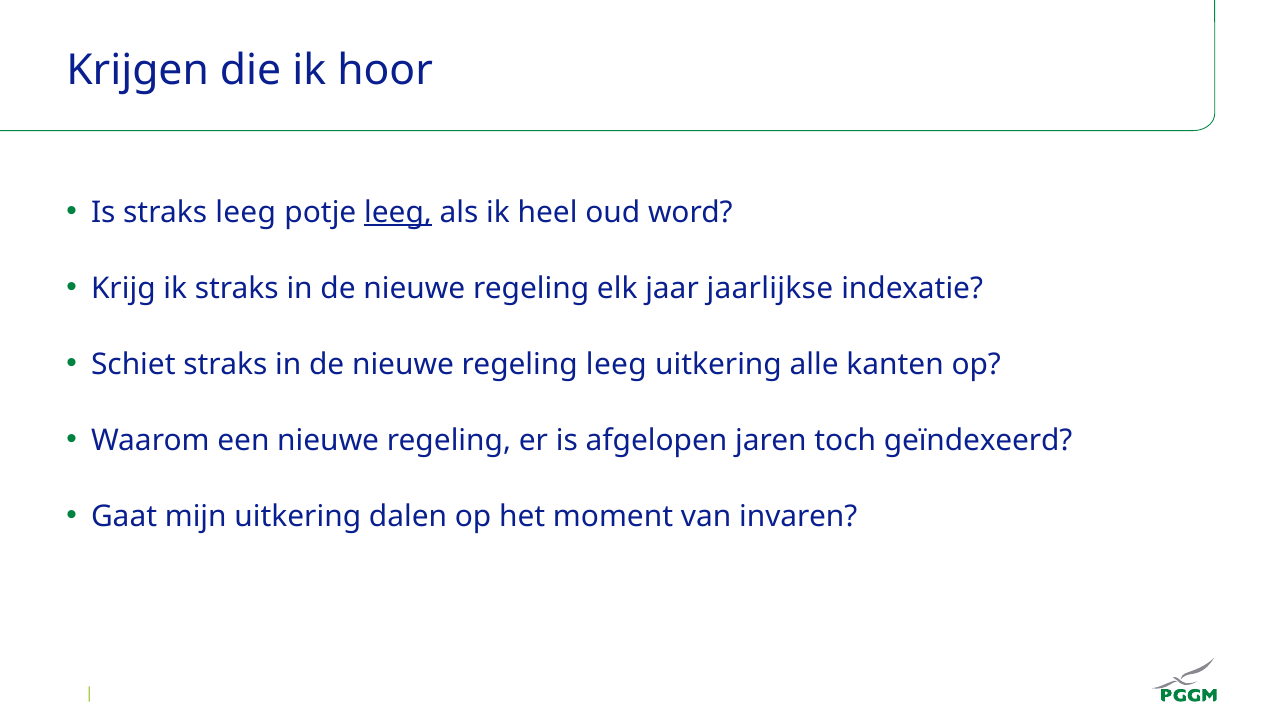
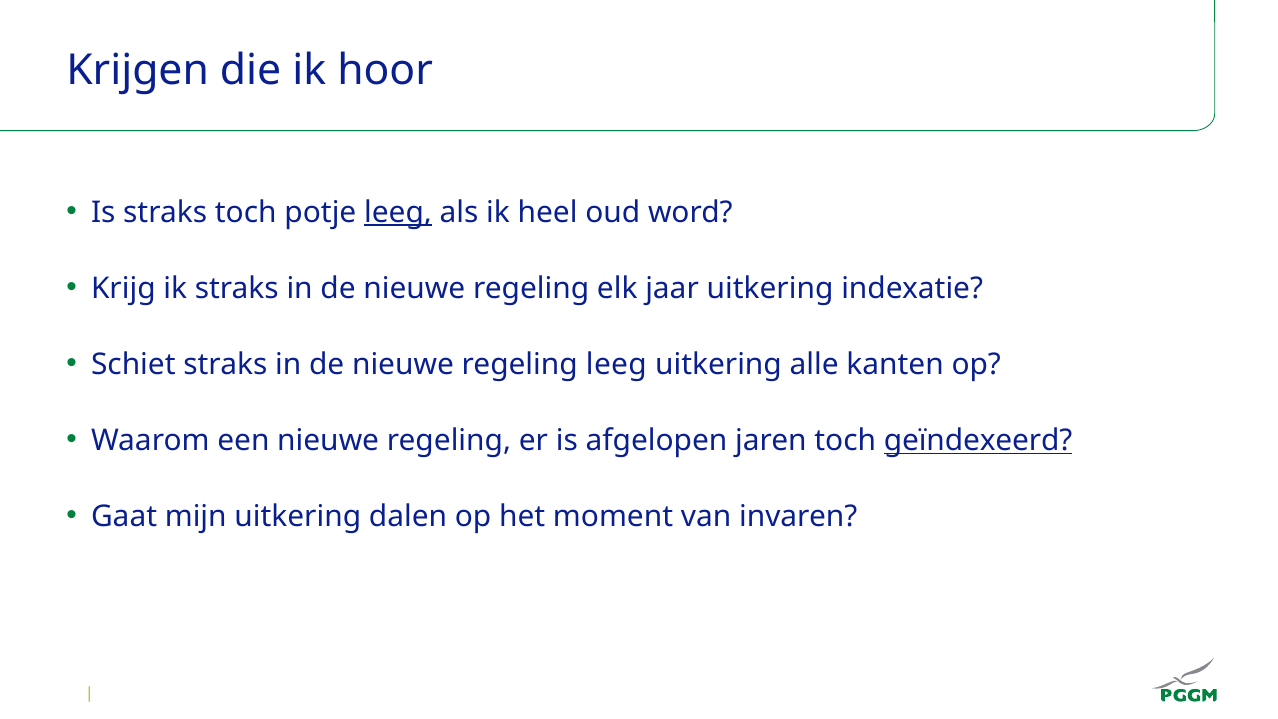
straks leeg: leeg -> toch (246, 213)
jaar jaarlijkse: jaarlijkse -> uitkering (770, 288)
geïndexeerd underline: none -> present (978, 440)
